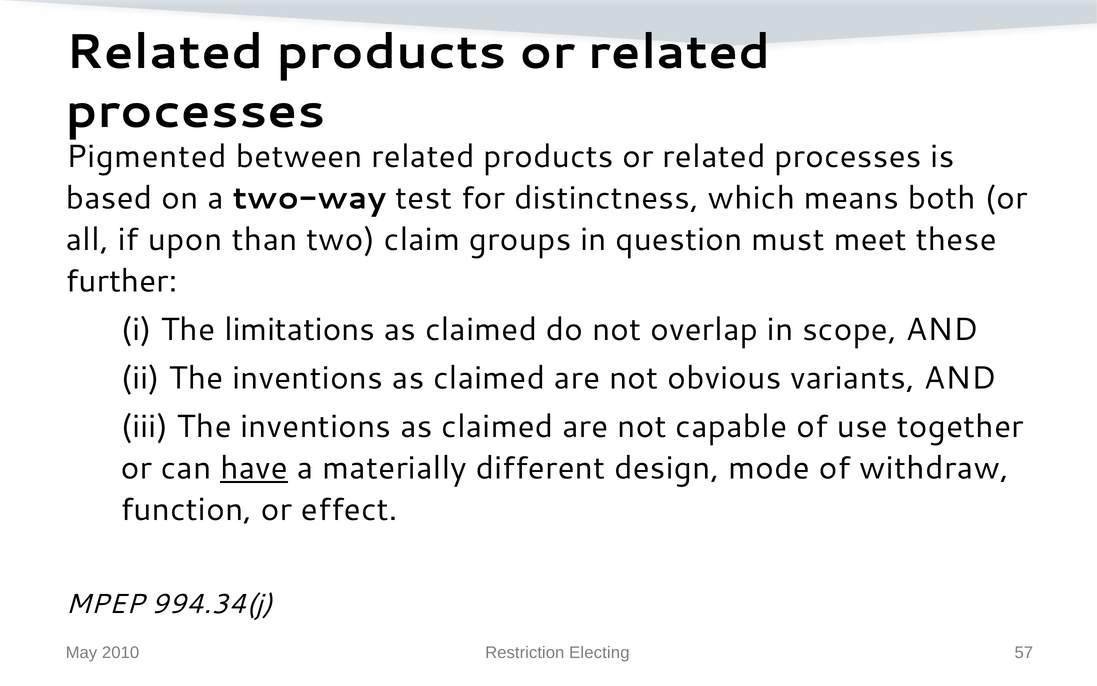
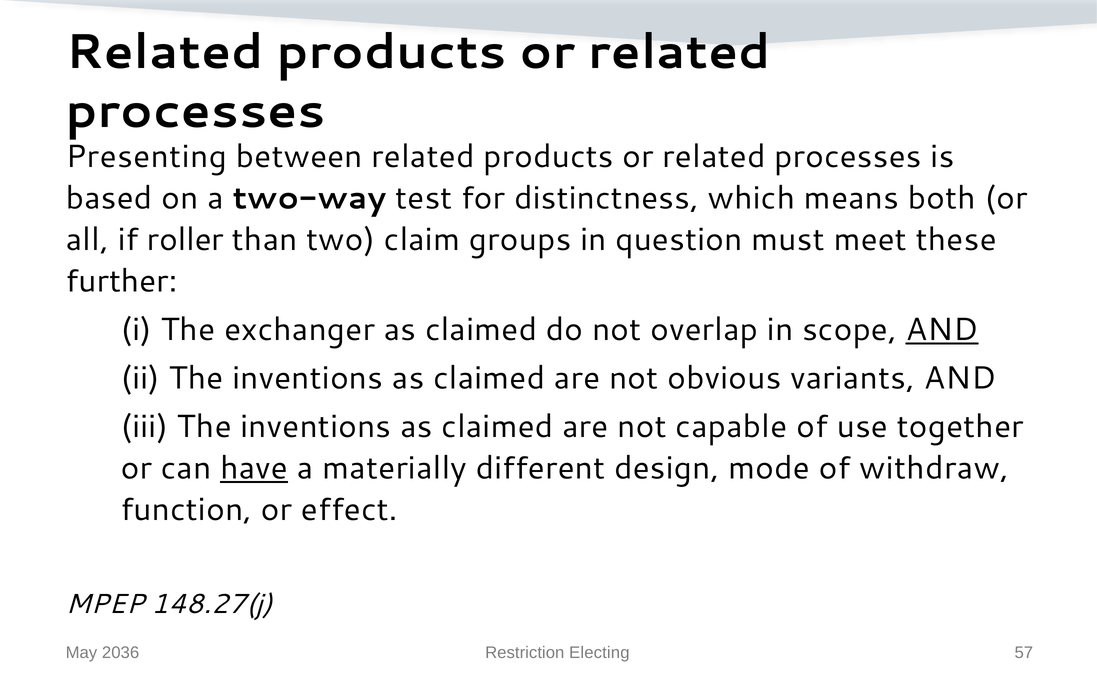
Pigmented: Pigmented -> Presenting (146, 156)
upon: upon -> roller (185, 239)
limitations: limitations -> exchanger (300, 329)
AND underline: none -> present (942, 329)
994.34(j: 994.34(j -> 148.27(j (212, 604)
2010: 2010 -> 2036 (121, 652)
